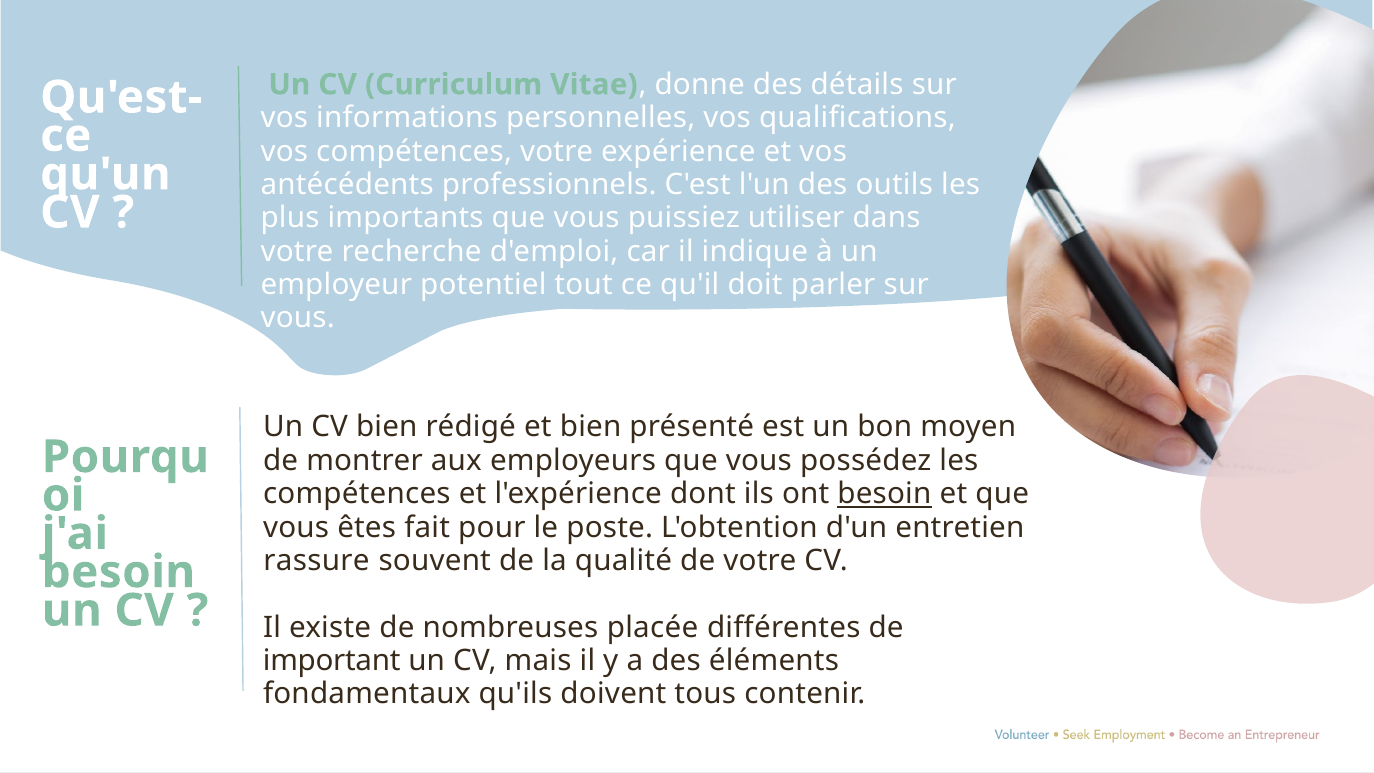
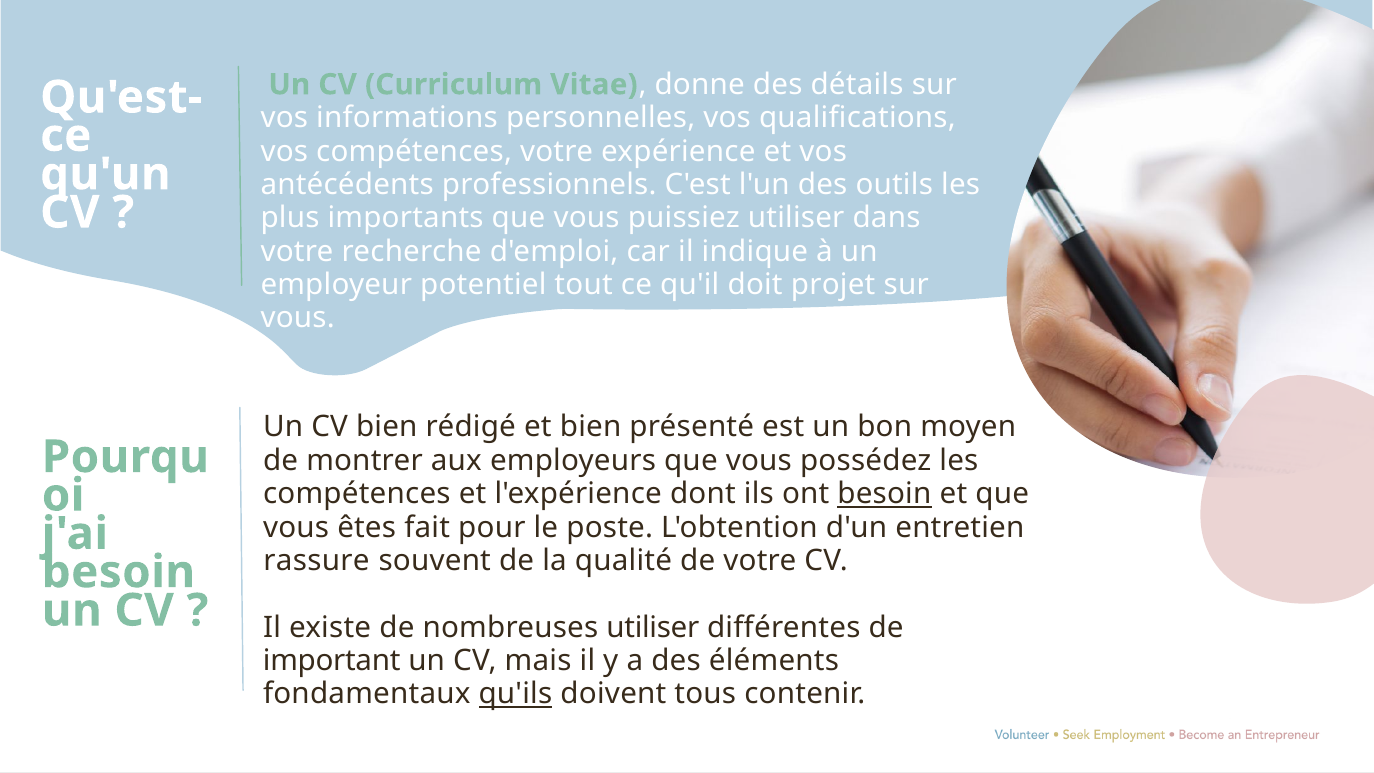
parler: parler -> projet (833, 285)
nombreuses placée: placée -> utiliser (653, 627)
qu'ils underline: none -> present (515, 694)
